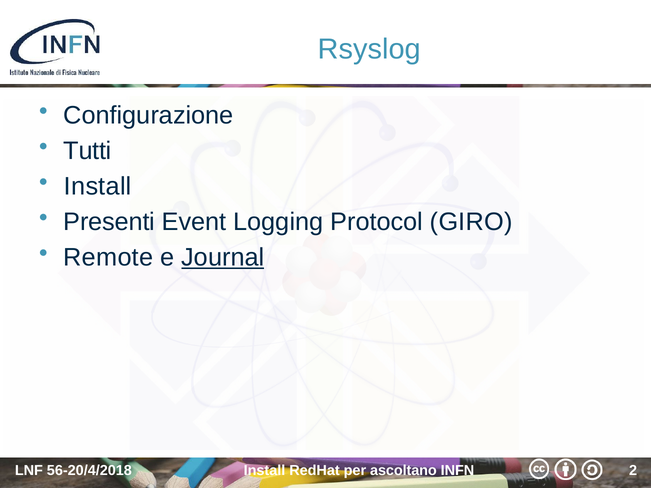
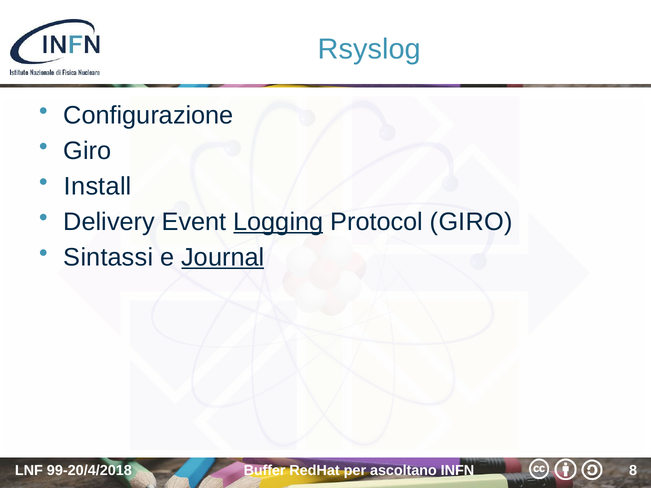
Tutti: Tutti -> Giro (87, 151)
Presenti: Presenti -> Delivery (109, 222)
Logging underline: none -> present (278, 222)
Remote: Remote -> Sintassi (108, 258)
56-20/4/2018: 56-20/4/2018 -> 99-20/4/2018 (89, 471)
Install: Install -> Buffer (265, 471)
2: 2 -> 8 (633, 471)
